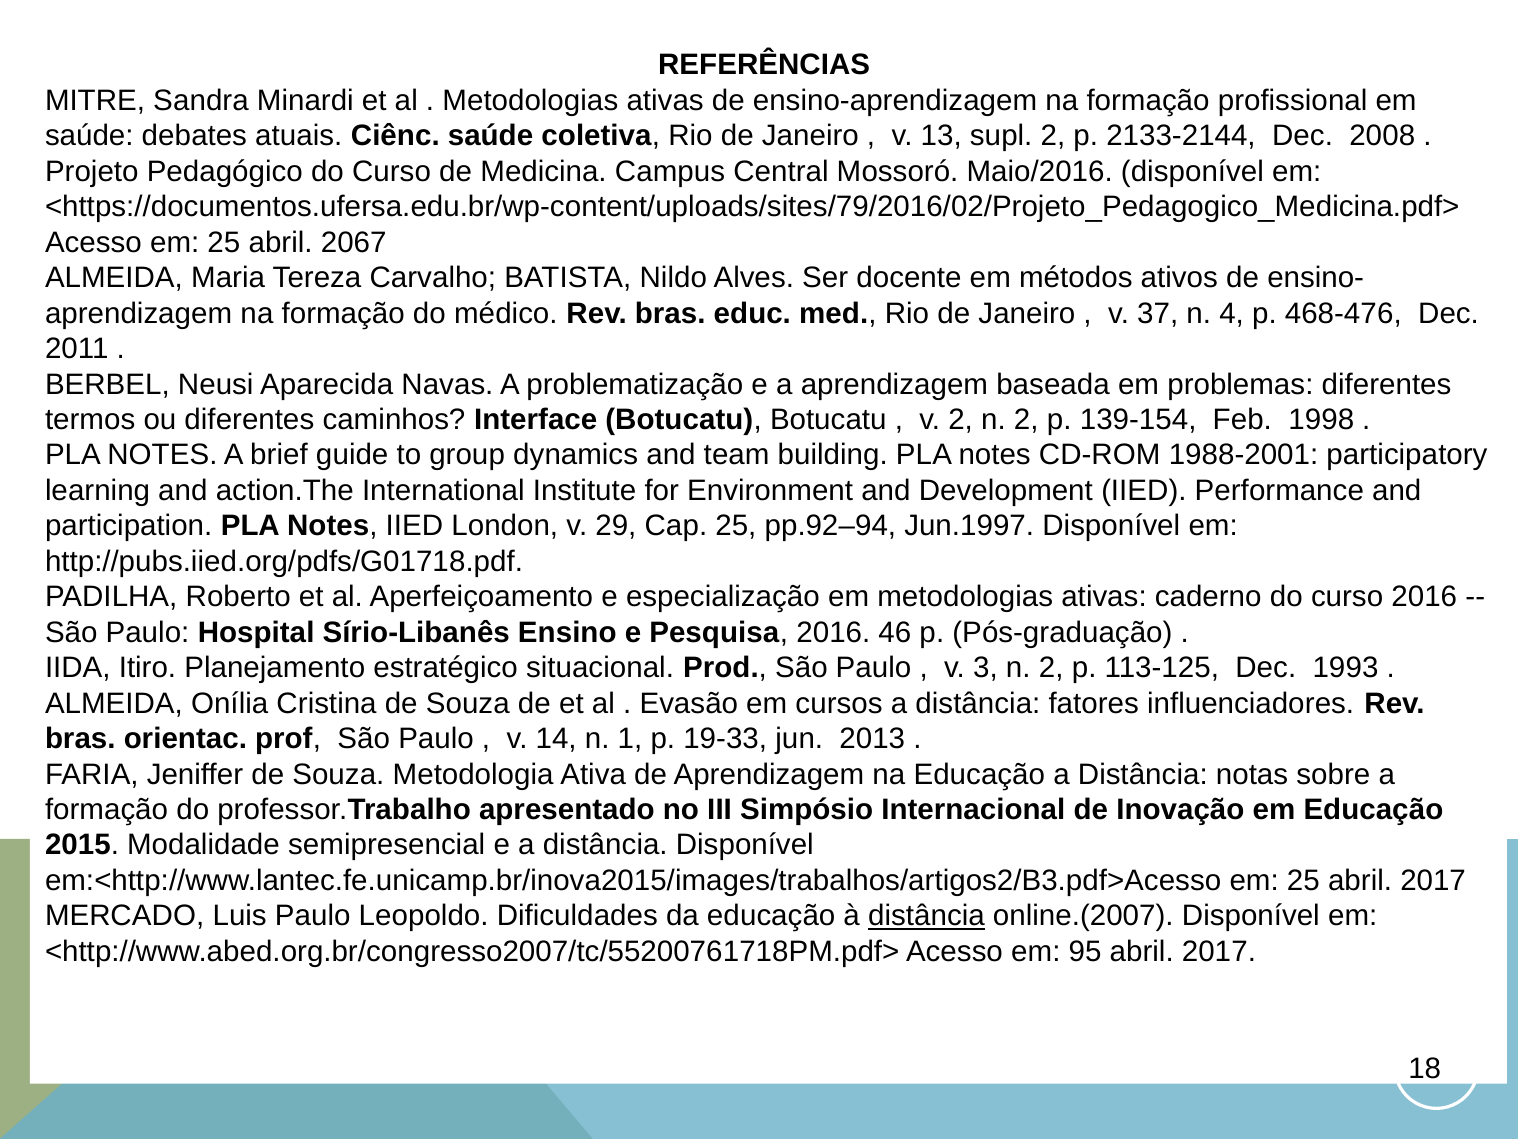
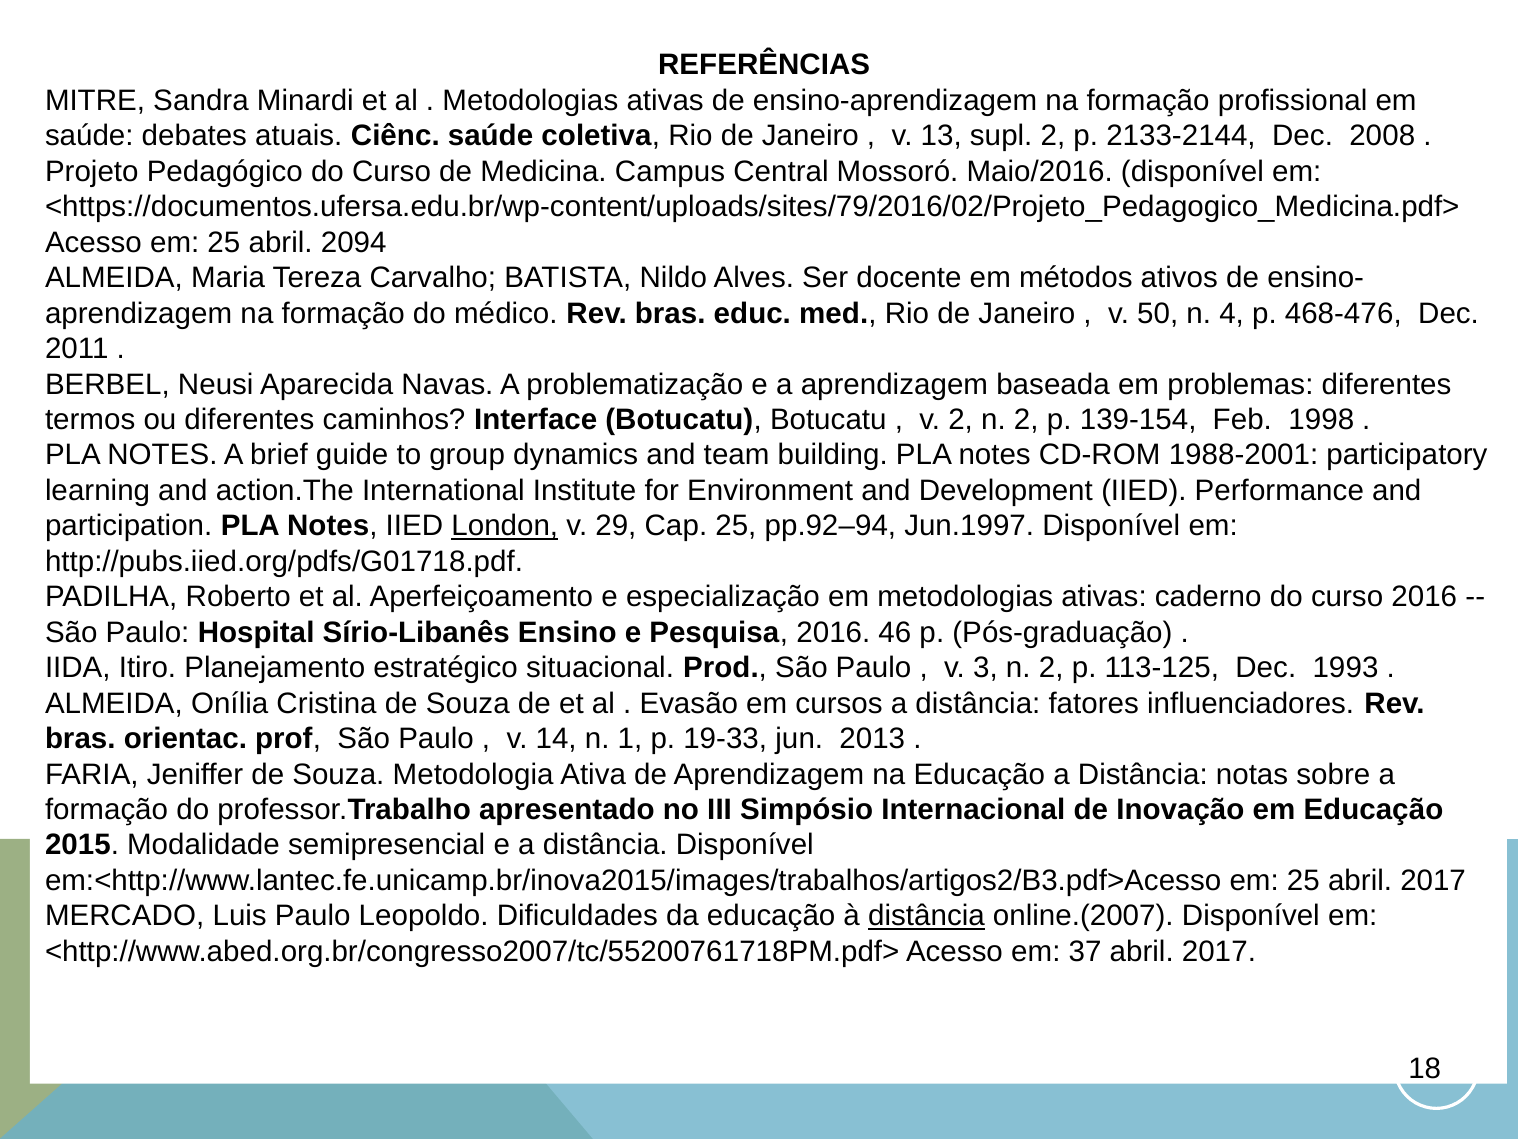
2067: 2067 -> 2094 (354, 242)
37: 37 -> 50 (1158, 313)
London underline: none -> present (505, 526)
95: 95 -> 37 (1085, 951)
